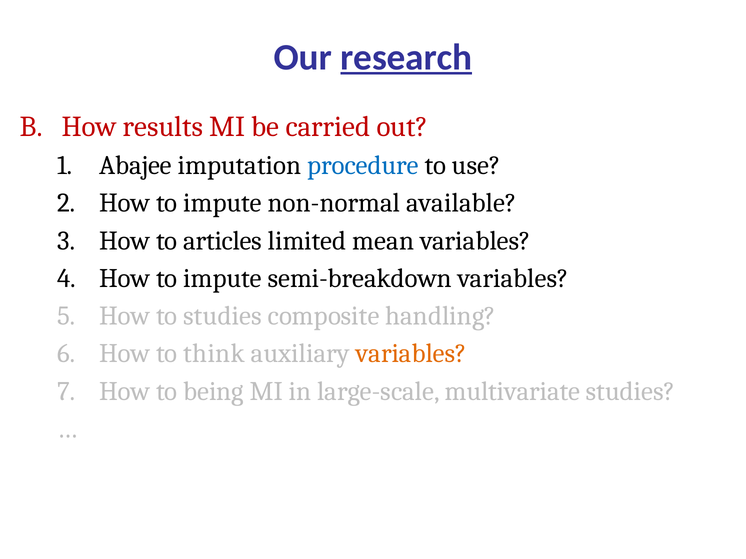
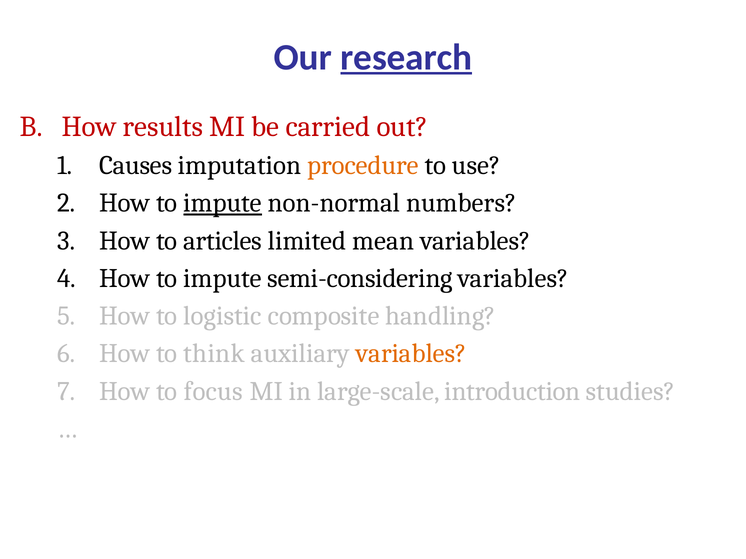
Abajee: Abajee -> Causes (136, 165)
procedure colour: blue -> orange (363, 165)
impute underline: none -> present (223, 203)
available: available -> numbers (461, 203)
semi-breakdown: semi-breakdown -> semi-considering (360, 279)
to studies: studies -> logistic (223, 316)
being: being -> focus (213, 392)
multivariate: multivariate -> introduction (512, 392)
